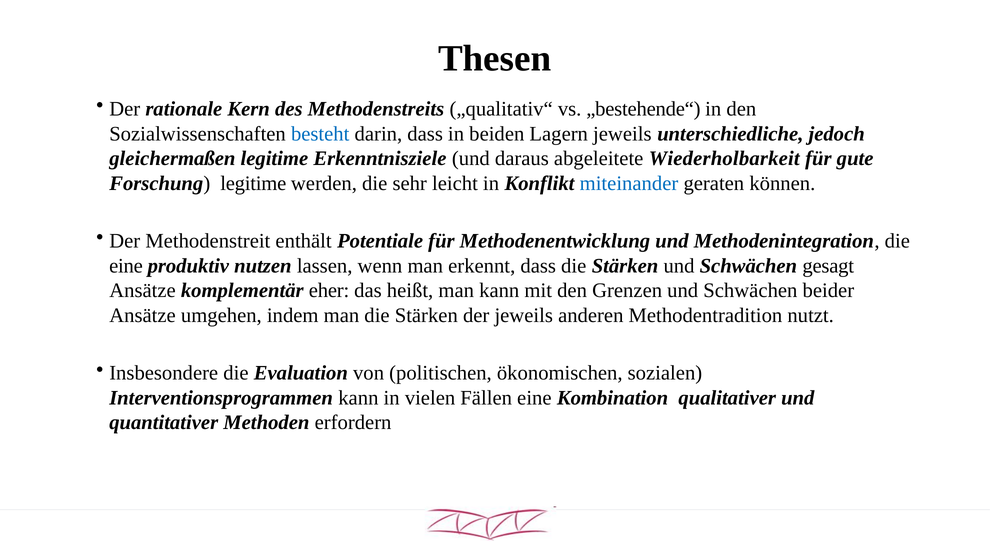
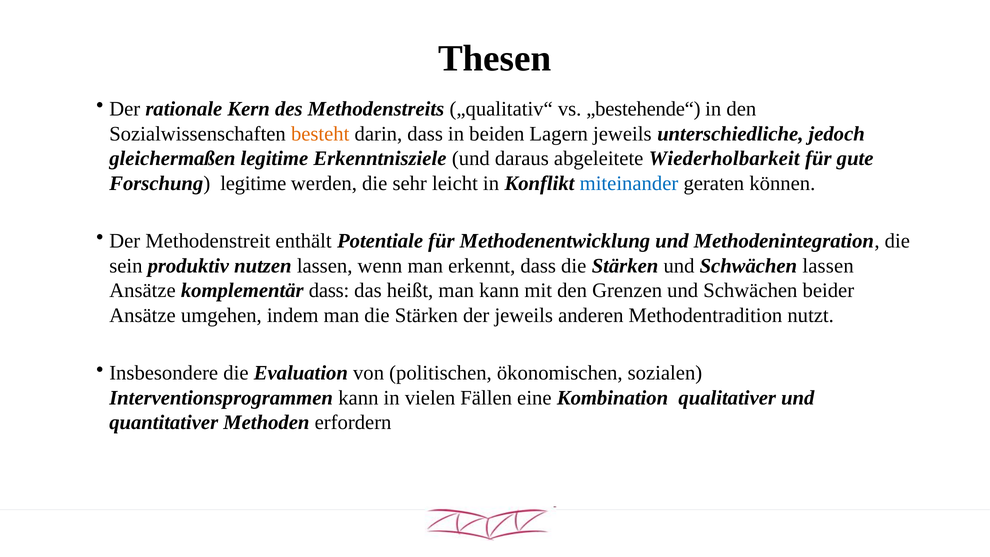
besteht colour: blue -> orange (320, 134)
eine: eine -> sein (126, 266)
Schwächen gesagt: gesagt -> lassen (828, 266)
komplementär eher: eher -> dass (329, 290)
